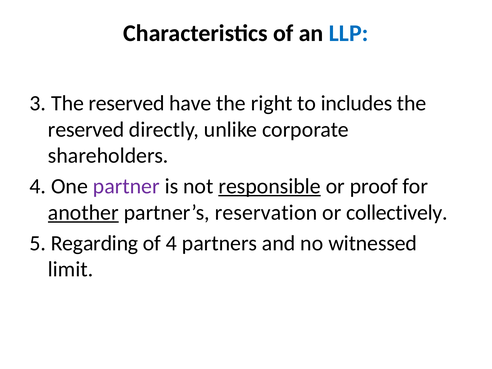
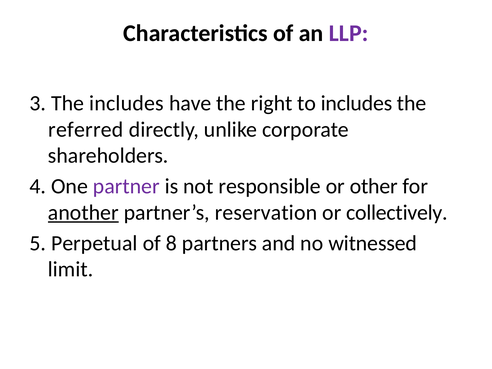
LLP colour: blue -> purple (349, 33)
3 The reserved: reserved -> includes (126, 103)
reserved: reserved -> referred (86, 129)
responsible underline: present -> none (270, 186)
proof: proof -> other (374, 186)
Regarding: Regarding -> Perpetual (94, 243)
of 4: 4 -> 8 (171, 243)
